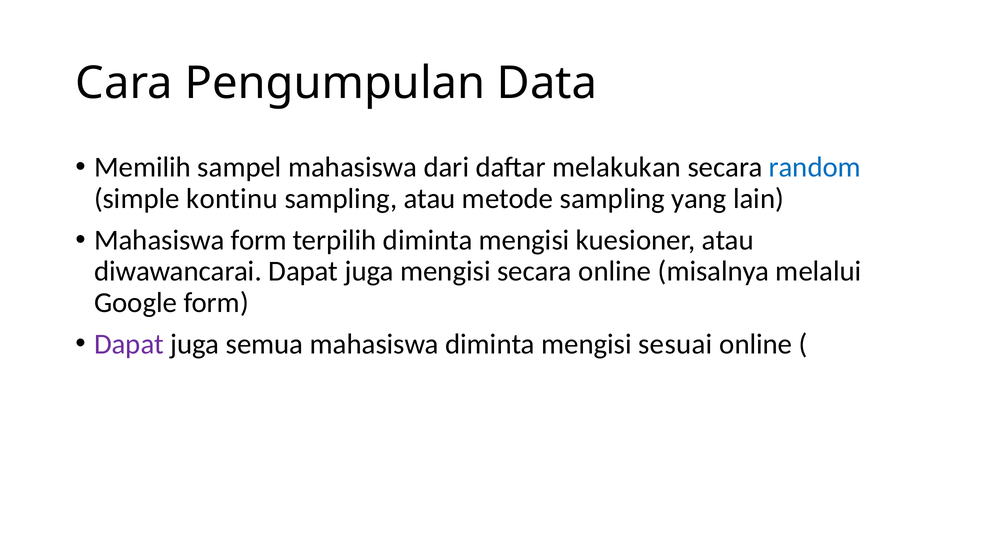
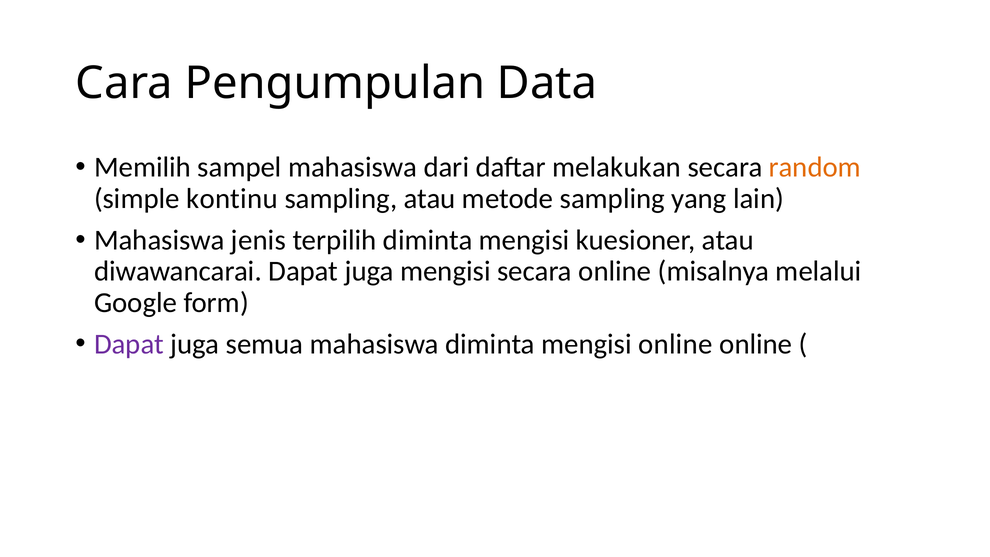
random colour: blue -> orange (815, 167)
Mahasiswa form: form -> jenis (258, 240)
mengisi sesuai: sesuai -> online (675, 344)
